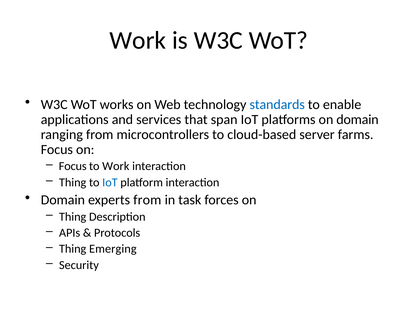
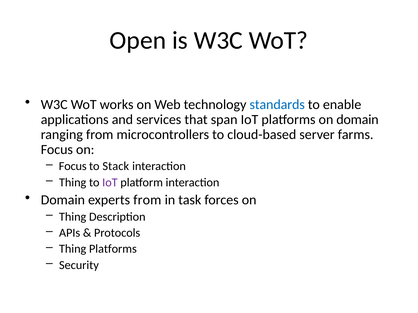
Work: Work -> Open (138, 40)
to Work: Work -> Stack (116, 167)
IoT colour: blue -> purple (110, 183)
Thing Emerging: Emerging -> Platforms (113, 249)
